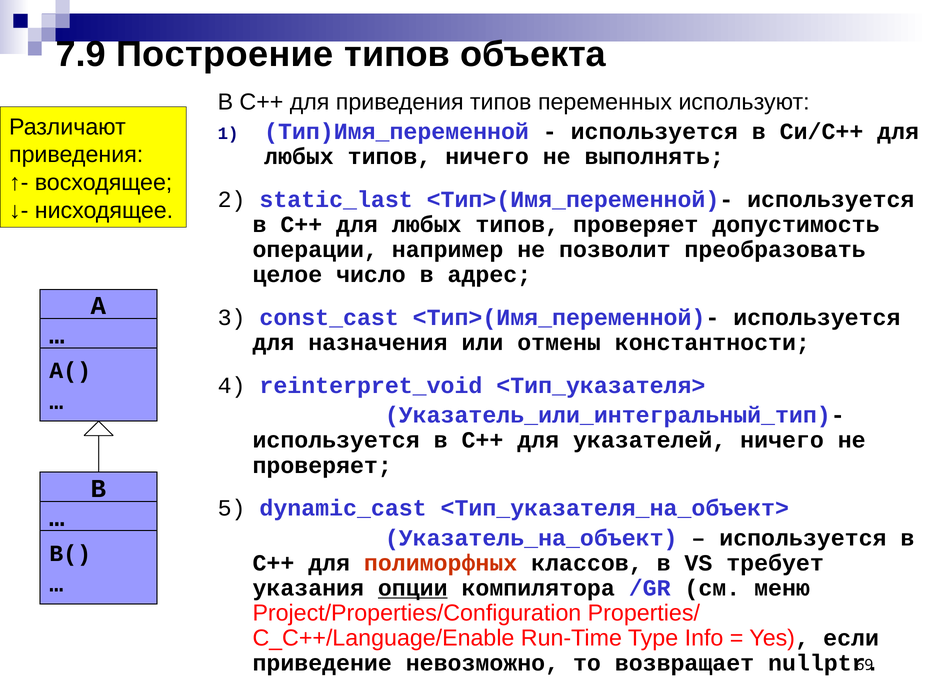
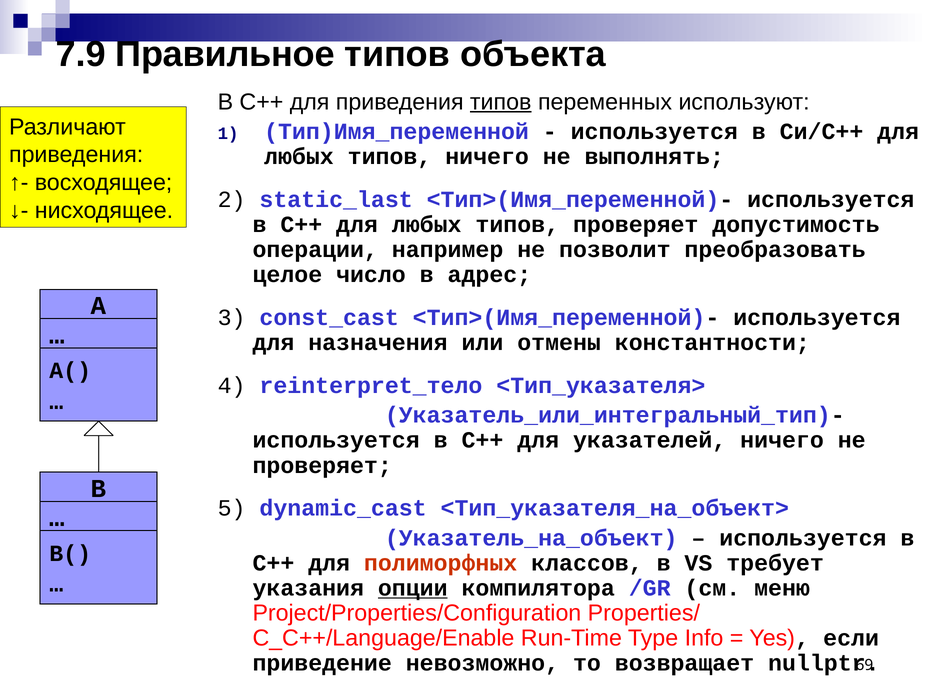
Построение: Построение -> Правильное (225, 55)
типов underline: none -> present (501, 102)
reinterpret_void: reinterpret_void -> reinterpret_тело (371, 386)
